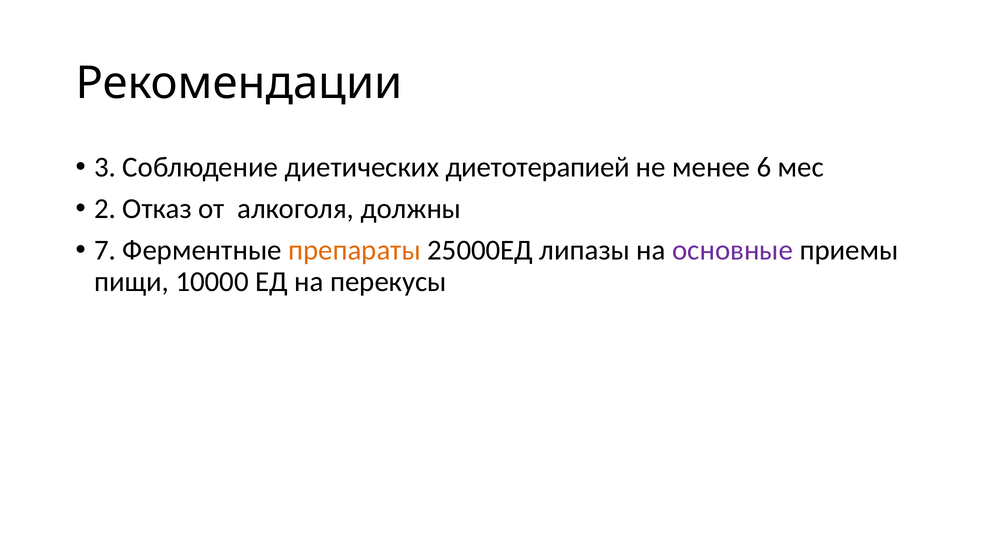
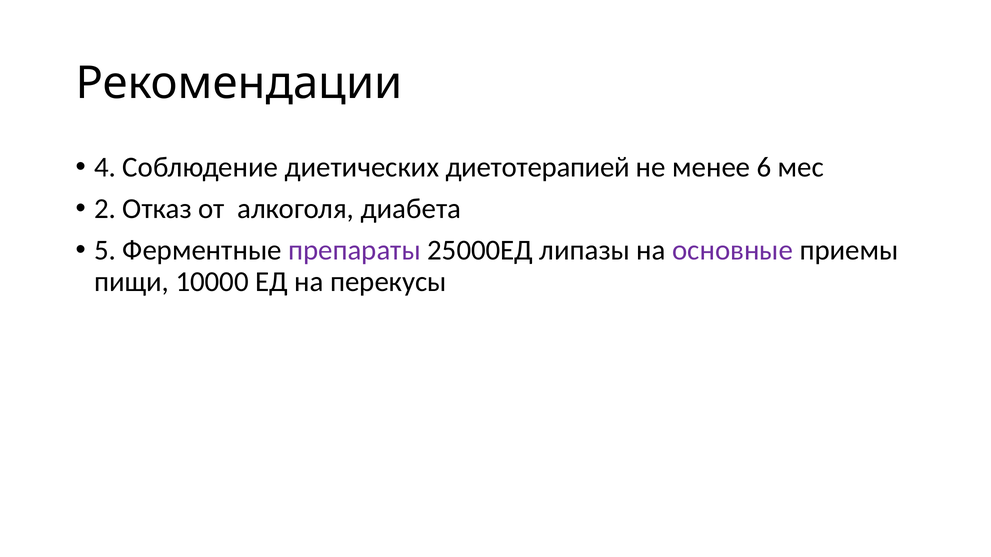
3: 3 -> 4 (105, 168)
должны: должны -> диабета (411, 209)
7: 7 -> 5 (105, 251)
препараты colour: orange -> purple (354, 251)
